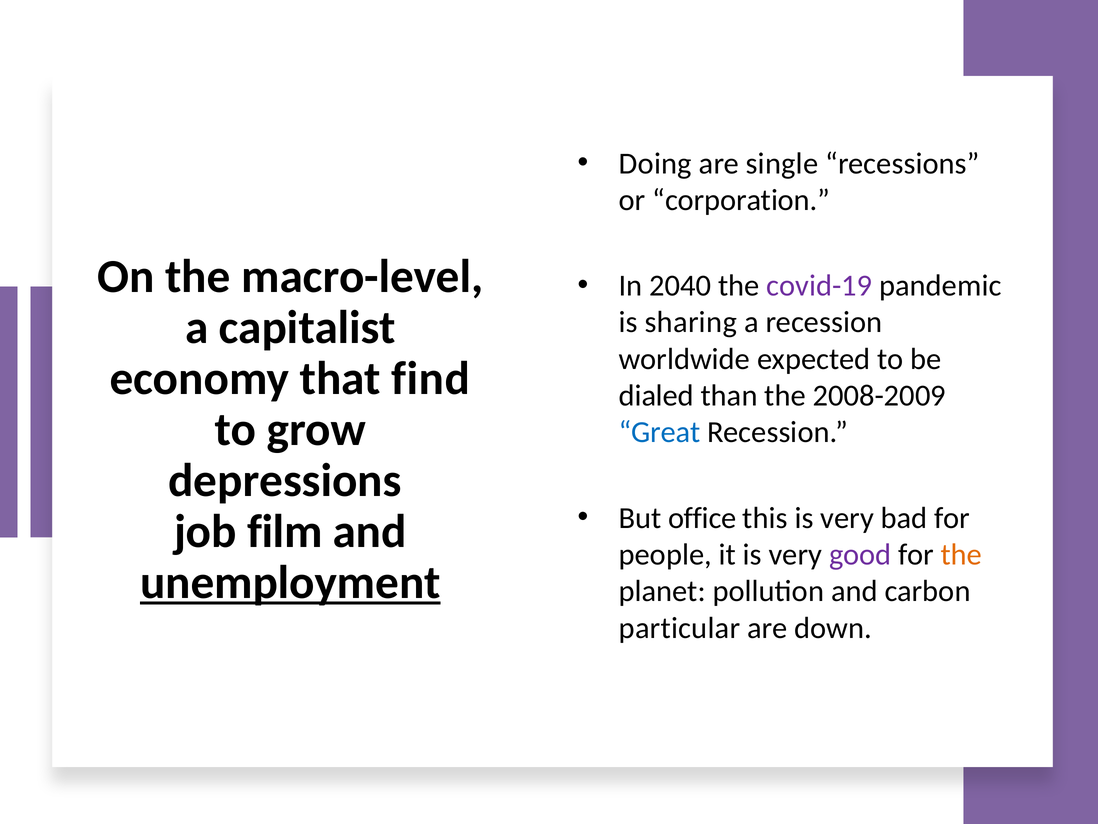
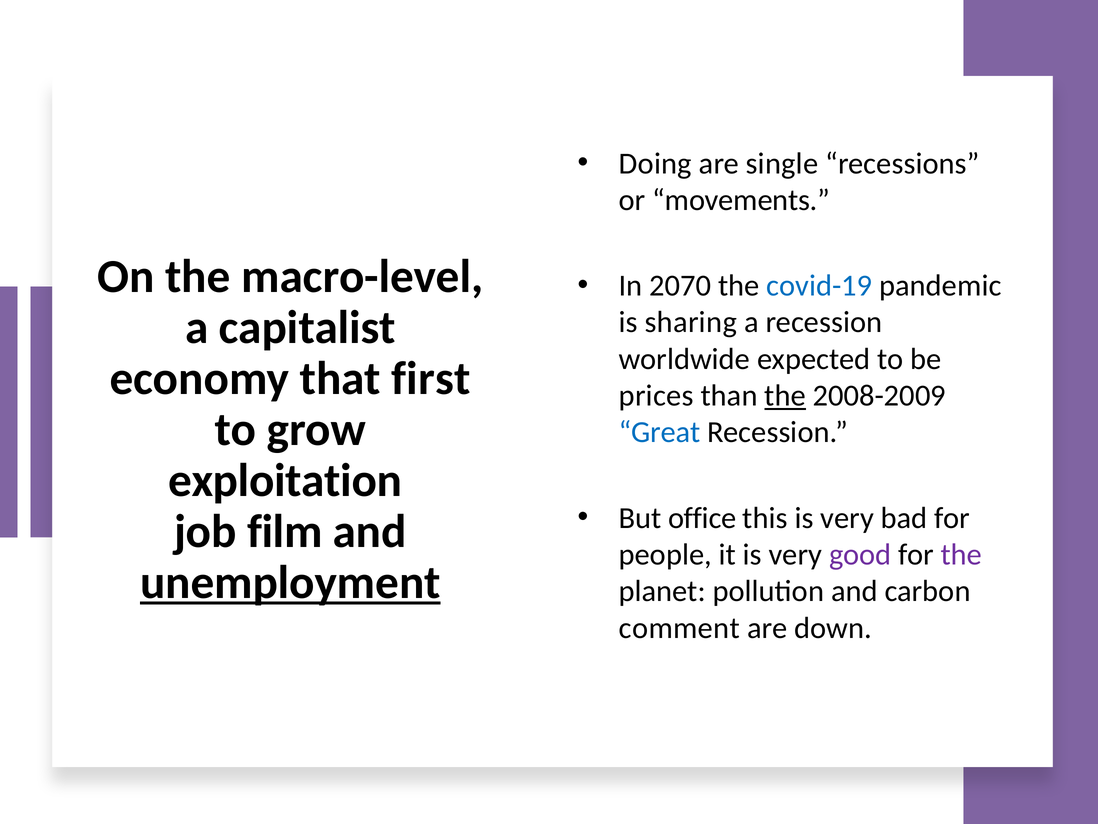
corporation: corporation -> movements (741, 200)
2040: 2040 -> 2070 (680, 286)
covid-19 colour: purple -> blue (819, 286)
find: find -> first (431, 379)
dialed: dialed -> prices (656, 395)
the underline: none -> present (785, 395)
depressions: depressions -> exploitation (285, 481)
the colour: orange -> purple (961, 554)
particular: particular -> comment (679, 628)
